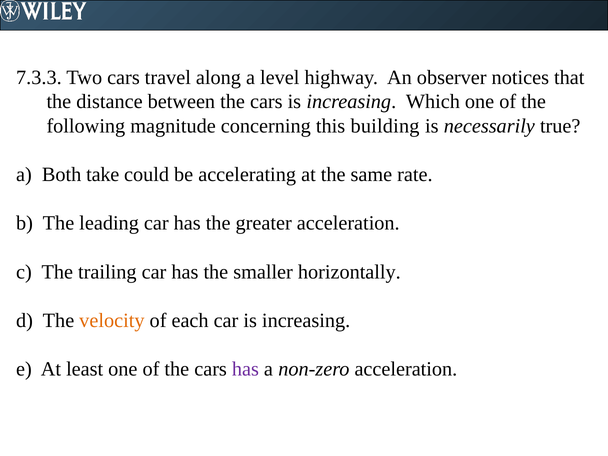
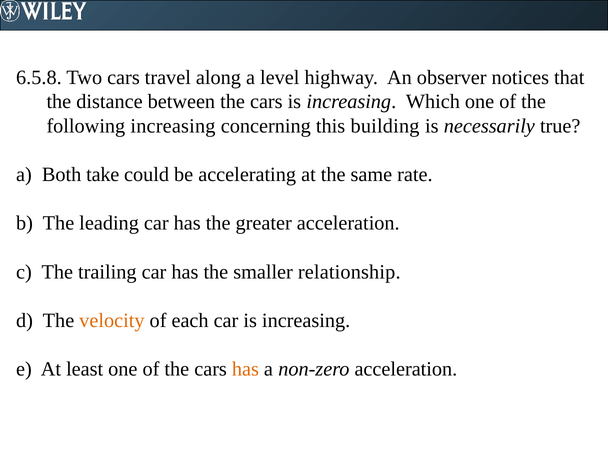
7.3.3: 7.3.3 -> 6.5.8 (39, 77)
following magnitude: magnitude -> increasing (173, 126)
horizontally: horizontally -> relationship (349, 272)
has colour: purple -> orange (245, 369)
